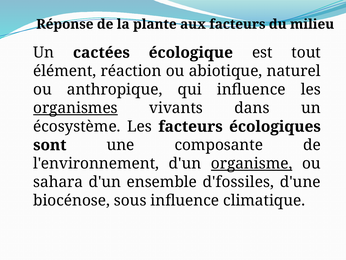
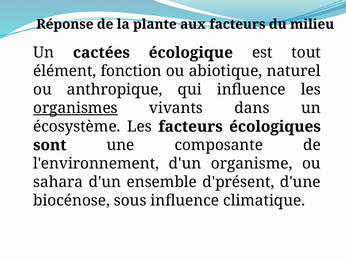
réaction: réaction -> fonction (131, 71)
organisme underline: present -> none (252, 163)
d'fossiles: d'fossiles -> d'présent (238, 182)
